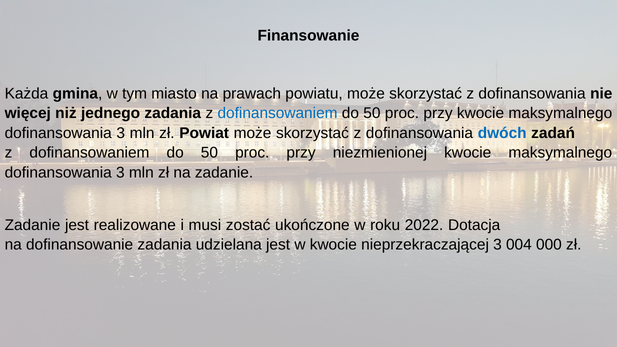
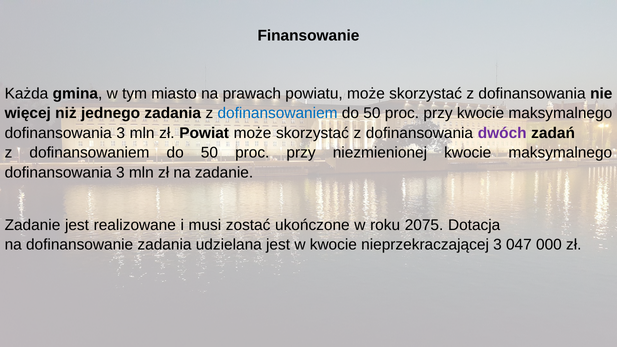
dwóch colour: blue -> purple (502, 133)
2022: 2022 -> 2075 (424, 225)
004: 004 -> 047 (519, 245)
